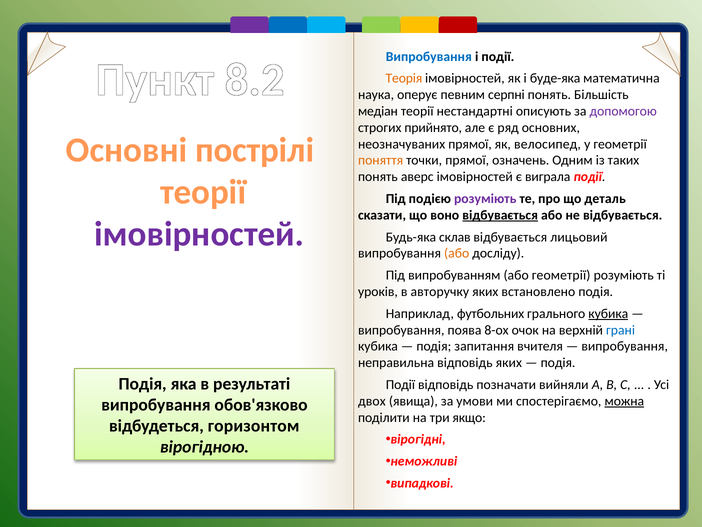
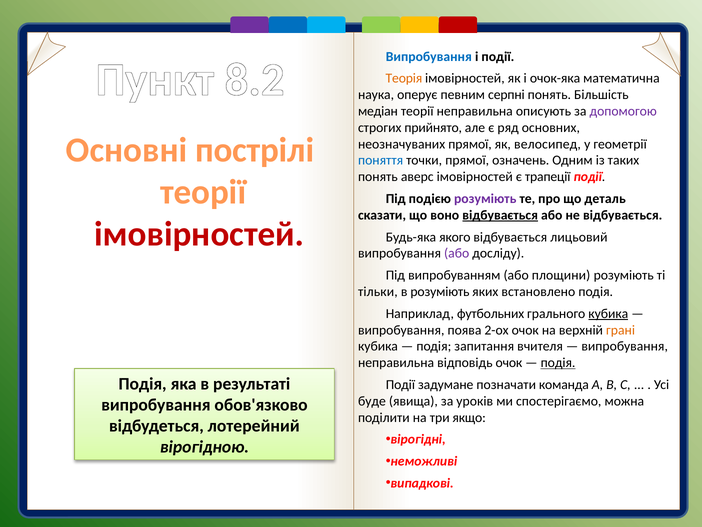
буде-яка: буде-яка -> очок-яка (555, 78)
теорії нестандартні: нестандартні -> неправильна (475, 111)
поняття colour: orange -> blue (381, 160)
виграла: виграла -> трапеції (548, 177)
імовірностей colour: purple -> red (199, 234)
склав: склав -> якого (455, 237)
або colour: orange -> purple (457, 253)
або геометрії: геометрії -> площини (561, 275)
уроків: уроків -> тільки (378, 291)
в авторучку: авторучку -> розуміють (440, 291)
8-ох: 8-ох -> 2-ох (497, 330)
грані colour: blue -> orange (621, 330)
відповідь яких: яких -> очок (509, 362)
подія underline: none -> present (558, 362)
Події відповідь: відповідь -> задумане (446, 384)
вийняли: вийняли -> команда (564, 384)
двох: двох -> буде (372, 401)
умови: умови -> уроків (475, 401)
можна underline: present -> none (624, 401)
горизонтом: горизонтом -> лотерейний (254, 426)
